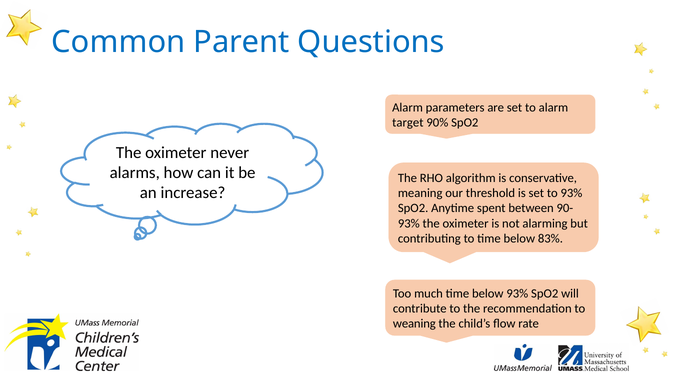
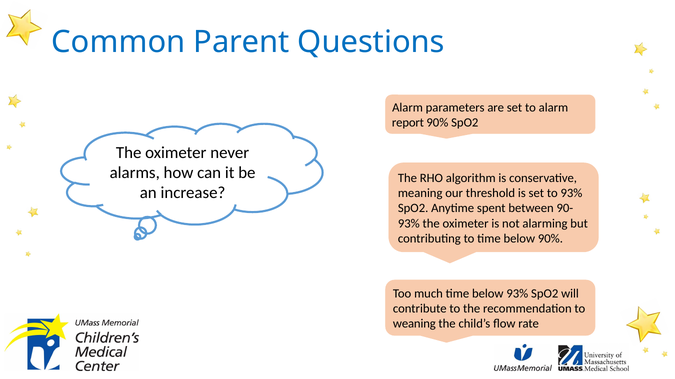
target: target -> report (408, 123)
below 83%: 83% -> 90% (550, 239)
